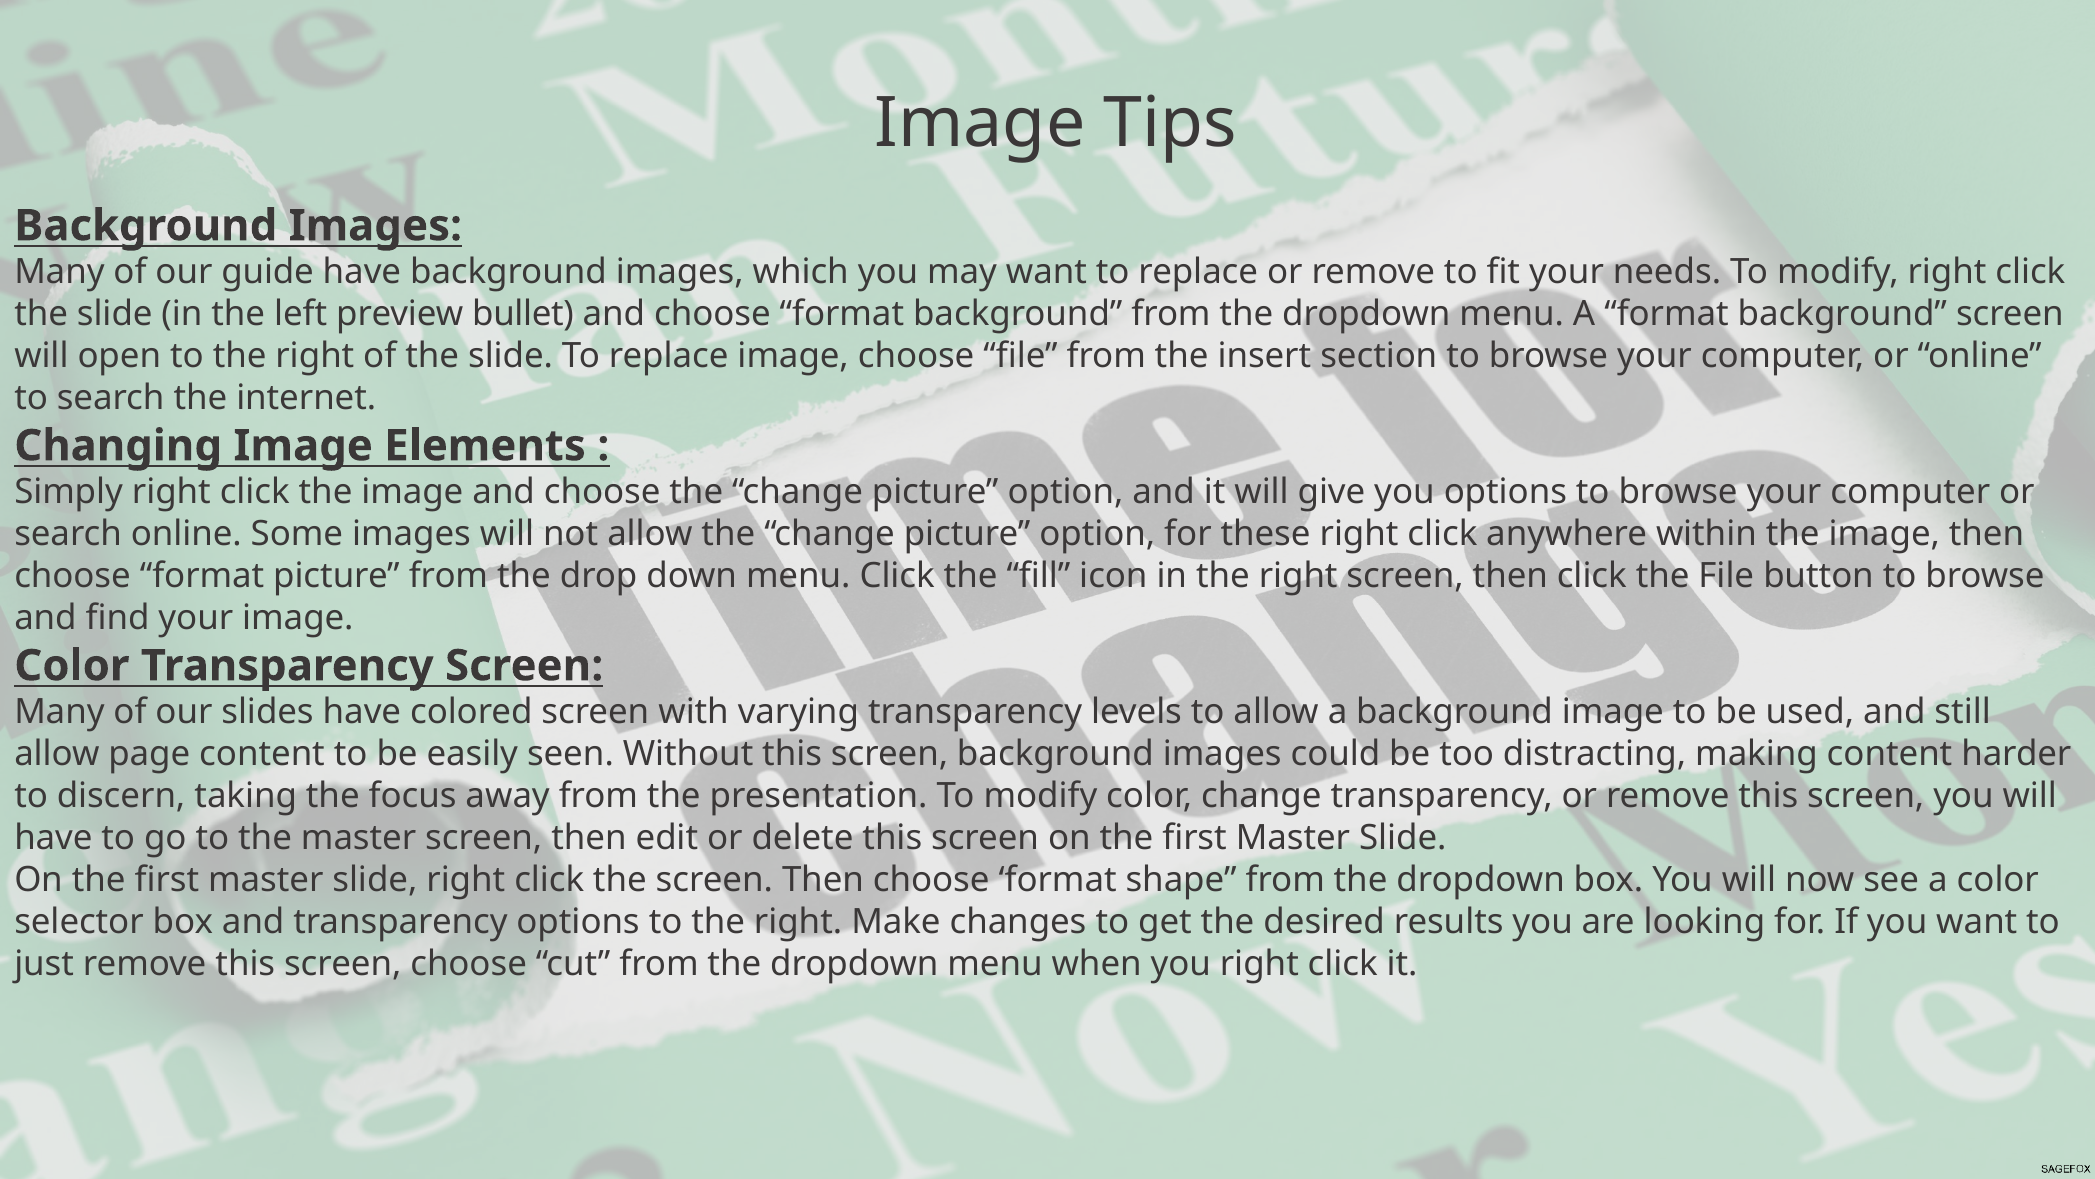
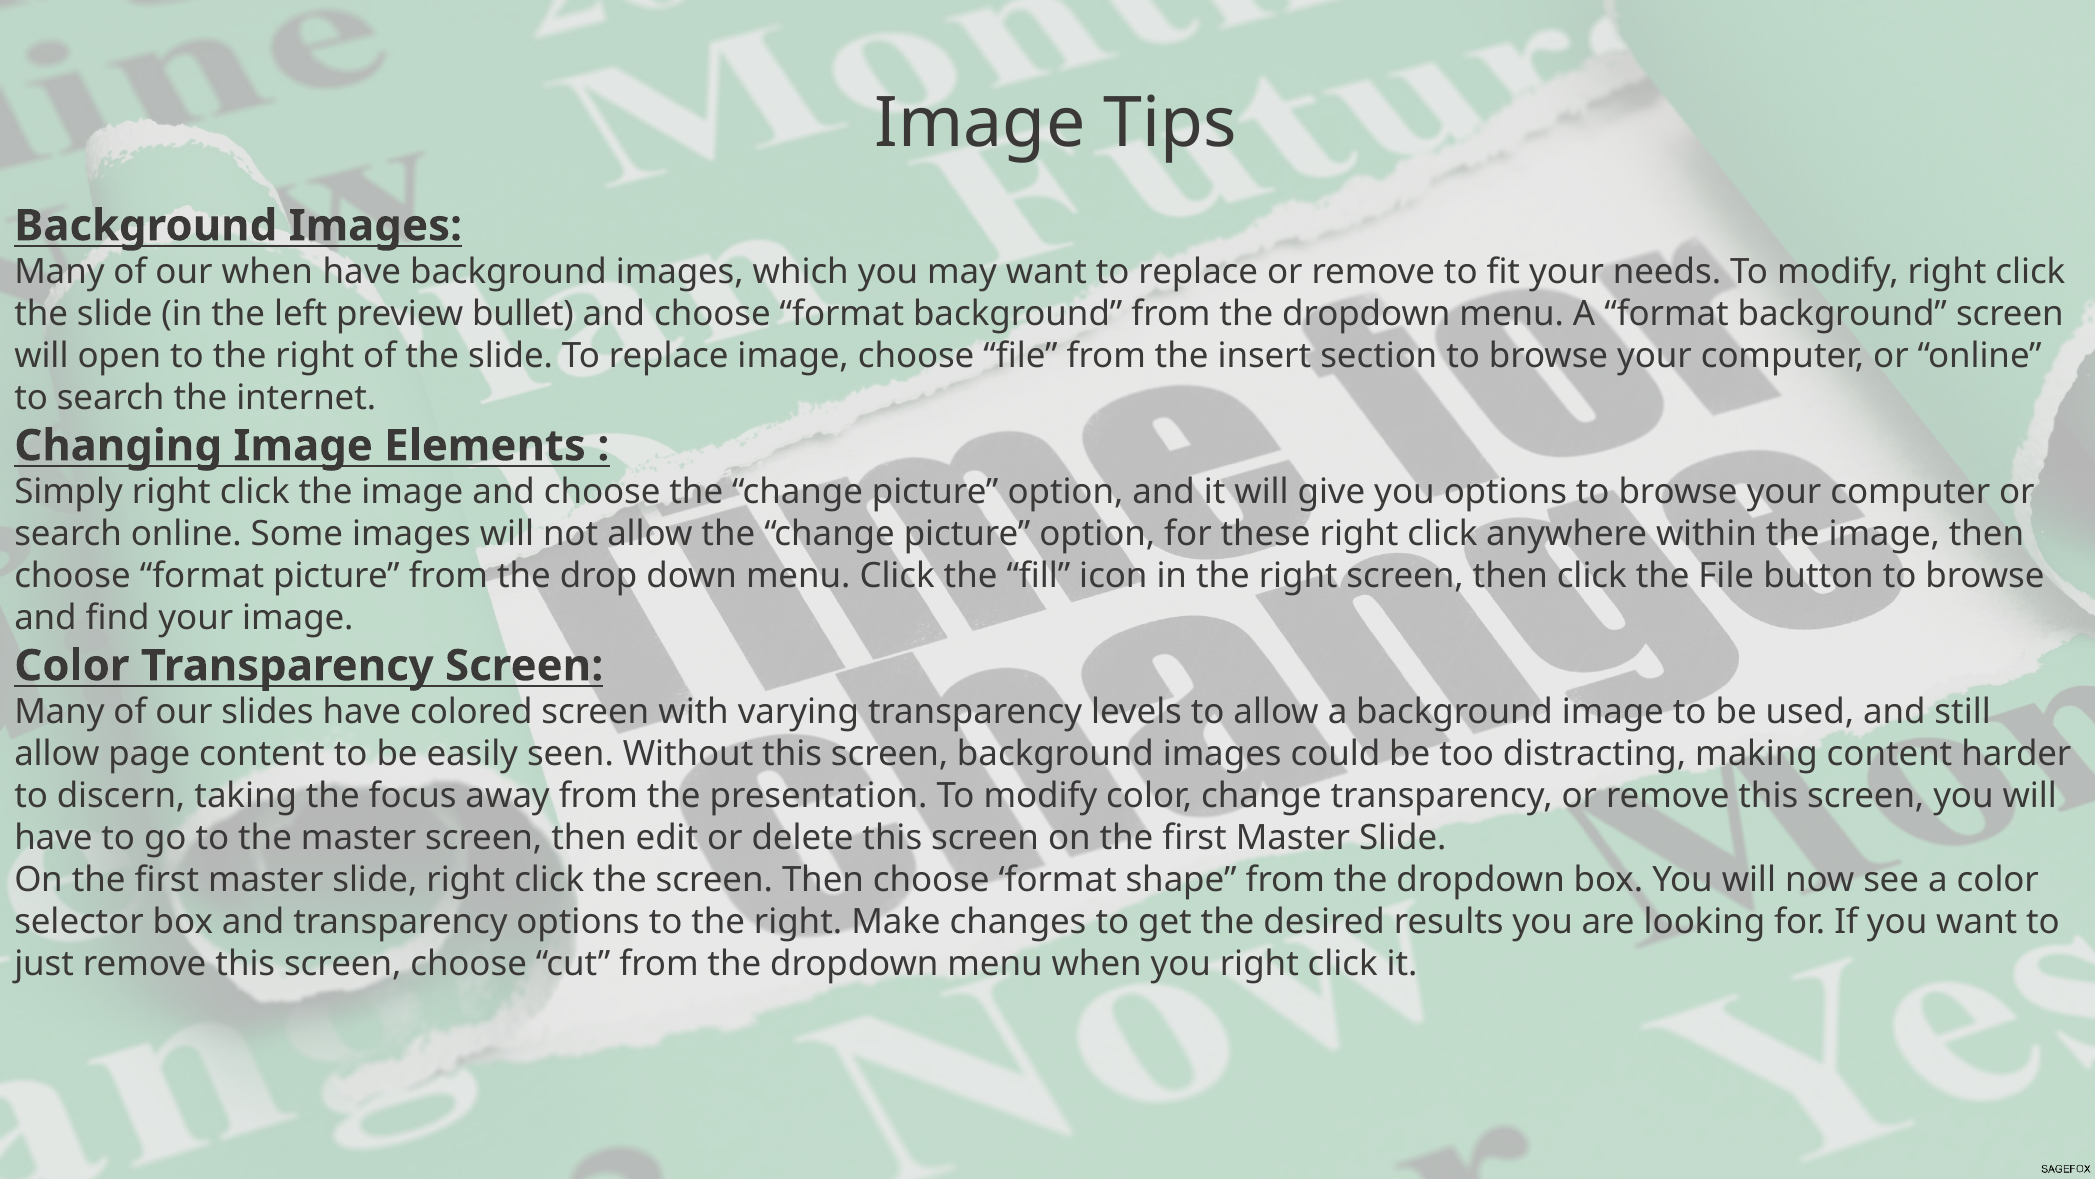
our guide: guide -> when (267, 272)
